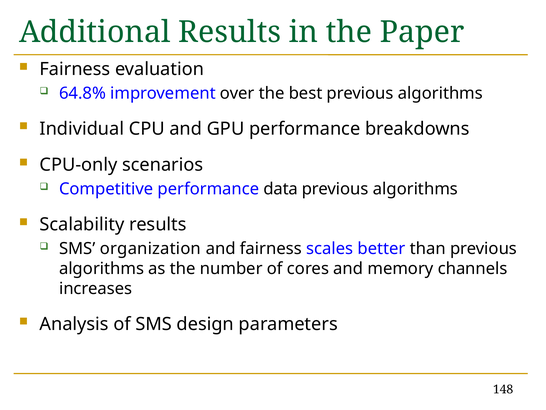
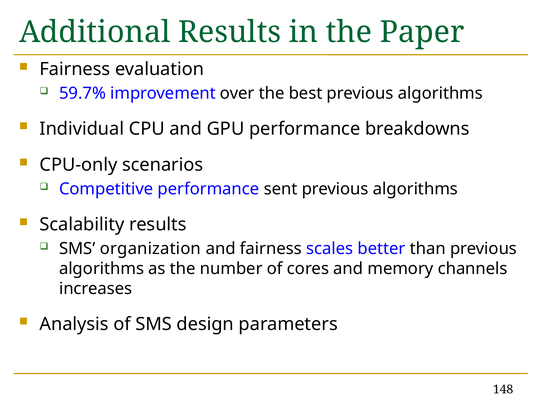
64.8%: 64.8% -> 59.7% (83, 93)
data: data -> sent (281, 189)
